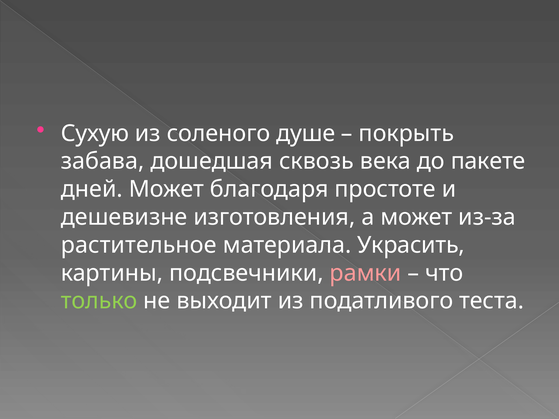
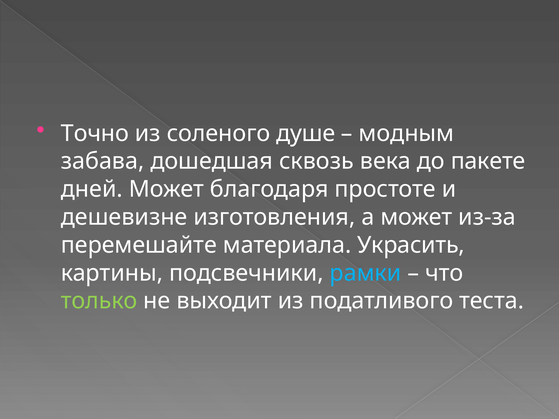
Сухую: Сухую -> Точно (95, 133)
покрыть: покрыть -> модным (406, 133)
растительное: растительное -> перемешайте (139, 245)
рамки colour: pink -> light blue (366, 273)
